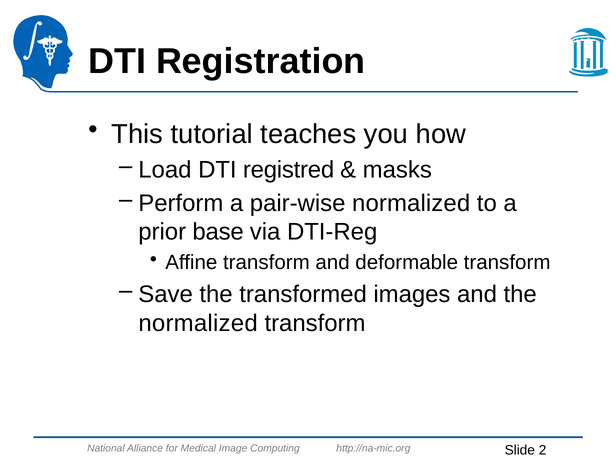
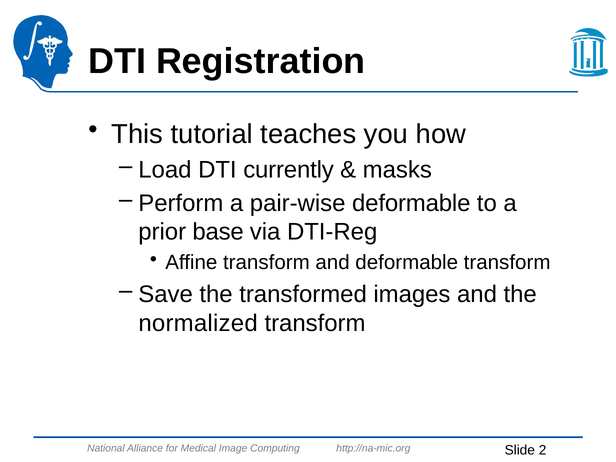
registred: registred -> currently (289, 170)
pair-wise normalized: normalized -> deformable (411, 203)
